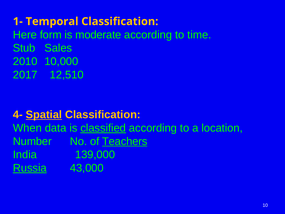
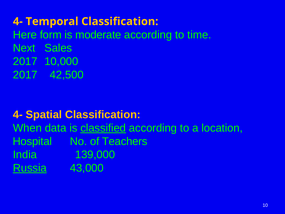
1-: 1- -> 4- (18, 21)
Stub: Stub -> Next (24, 48)
2010: 2010 -> 2017 (25, 61)
12,510: 12,510 -> 42,500 (67, 75)
Spatial underline: present -> none (44, 115)
Number: Number -> Hospital (32, 141)
Teachers underline: present -> none (125, 141)
